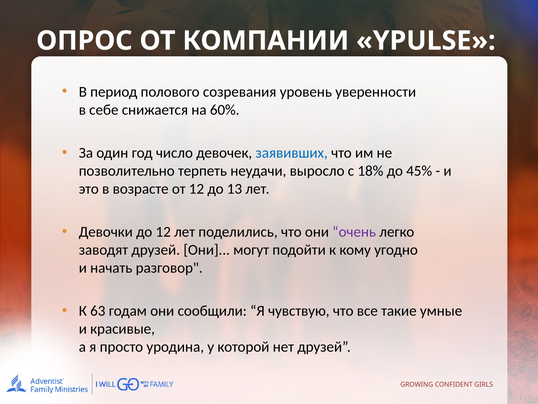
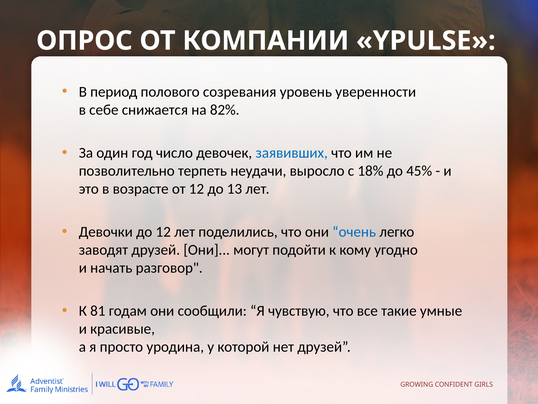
60%: 60% -> 82% (225, 110)
очень colour: purple -> blue (354, 232)
63: 63 -> 81 (98, 310)
